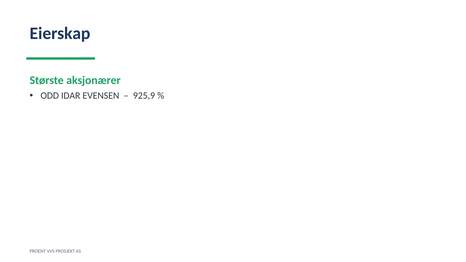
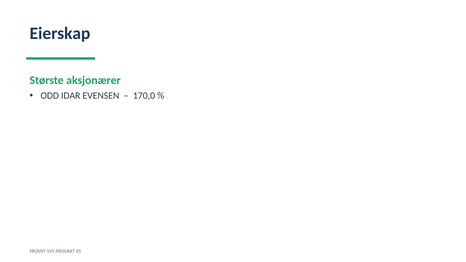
925,9: 925,9 -> 170,0 (144, 96)
